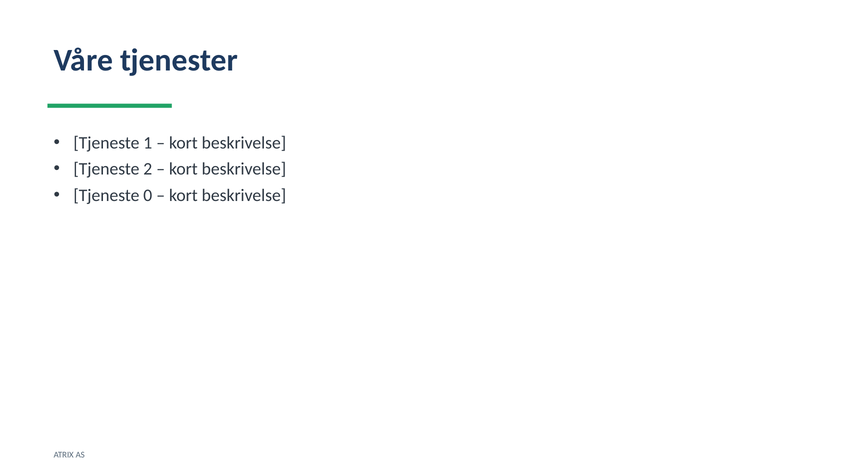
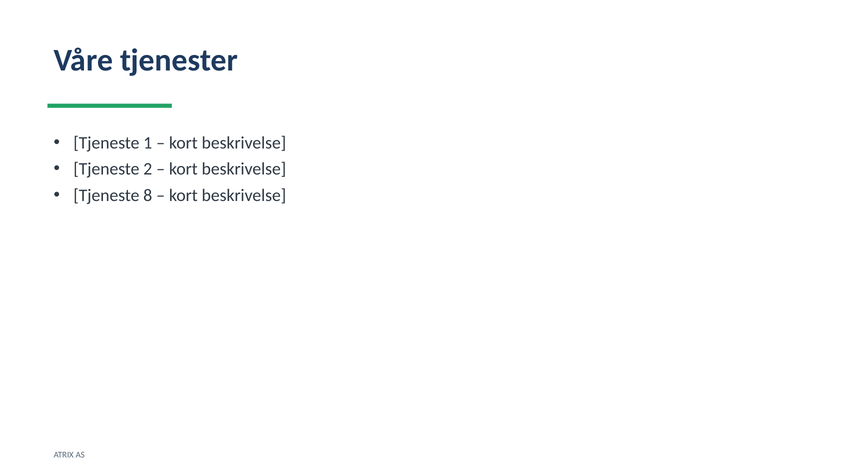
0: 0 -> 8 (148, 195)
